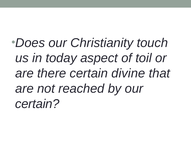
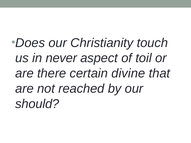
today: today -> never (61, 58)
certain: certain -> should (37, 104)
